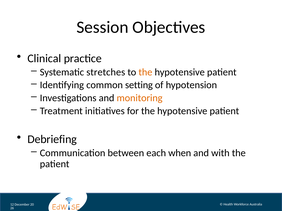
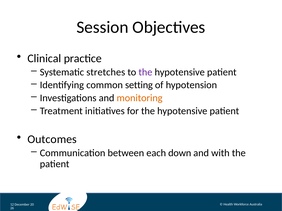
the colour: orange -> purple (145, 72)
Debriefing: Debriefing -> Outcomes (52, 140)
when: when -> down (180, 153)
